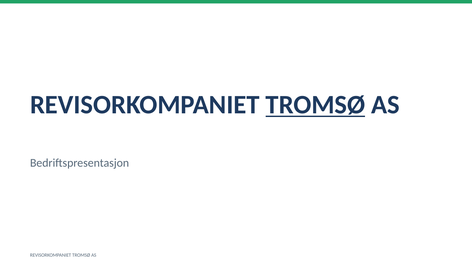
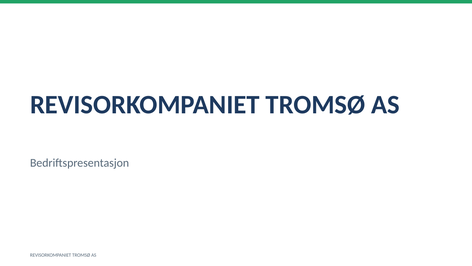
TROMSØ underline: present -> none (315, 105)
